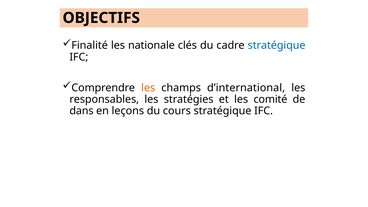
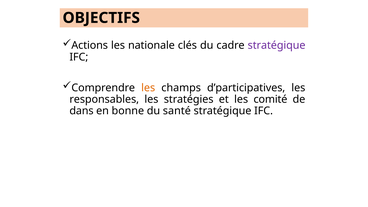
Finalité: Finalité -> Actions (90, 45)
stratégique colour: blue -> purple (277, 45)
d’international: d’international -> d’participatives (246, 88)
leçons: leçons -> bonne (128, 111)
cours: cours -> santé (177, 111)
